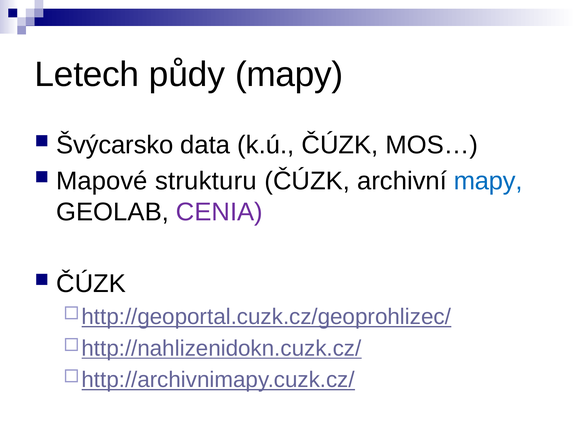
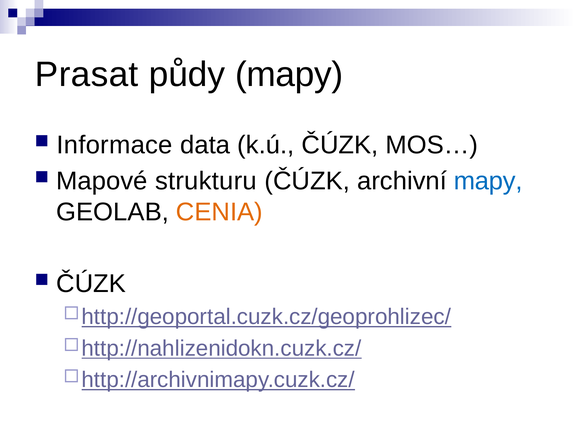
Letech: Letech -> Prasat (87, 75)
Švýcarsko: Švýcarsko -> Informace (115, 145)
CENIA colour: purple -> orange (219, 212)
